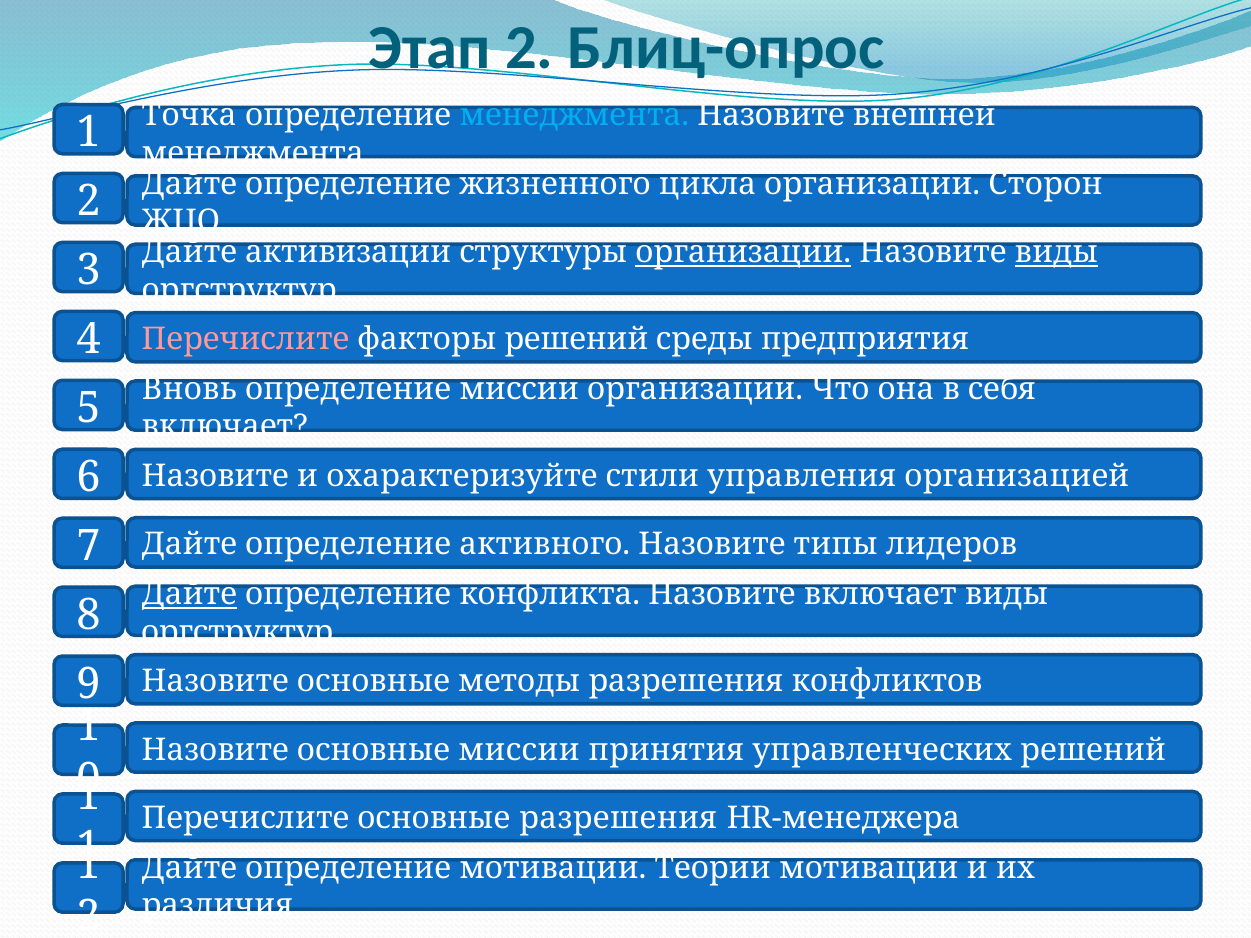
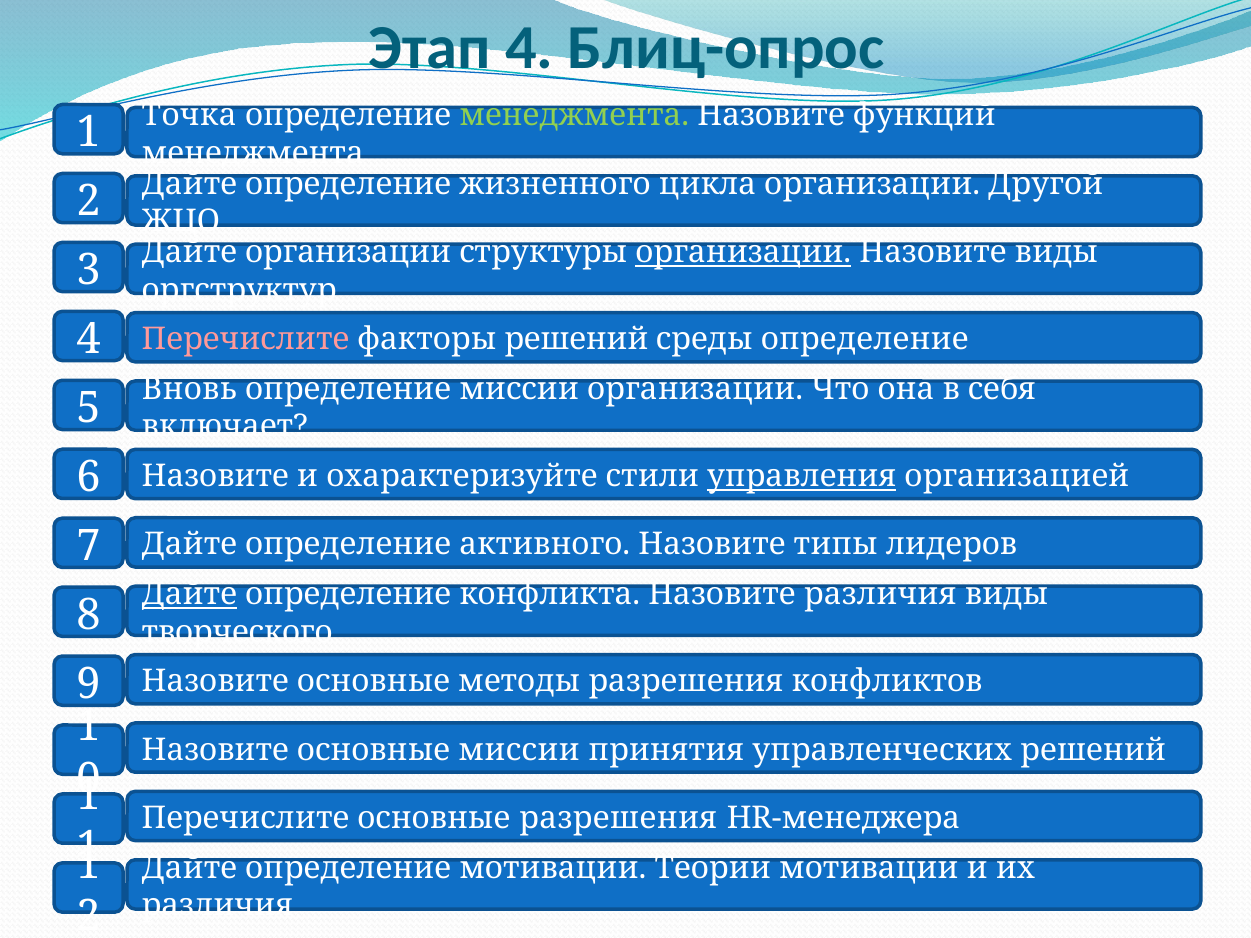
Этап 2: 2 -> 4 (529, 48)
менеджмента colour: light blue -> light green (574, 115)
внешней: внешней -> функций (924, 115)
Сторон: Сторон -> Другой (1046, 184)
Дайте активизации: активизации -> организации (348, 252)
виды underline: present -> none (1056, 252)
среды предприятия: предприятия -> определение (865, 339)
управления underline: none -> present (802, 476)
Назовите включает: включает -> различия (880, 594)
оргструктур: оргструктур -> творческого (237, 632)
